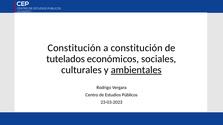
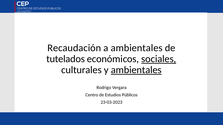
Constitución: Constitución -> Recaudación (74, 48)
a constitución: constitución -> ambientales (137, 48)
sociales underline: none -> present (159, 59)
